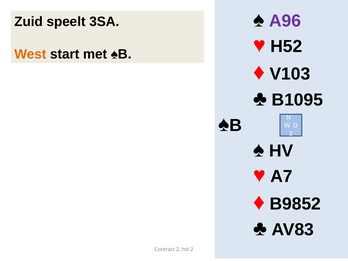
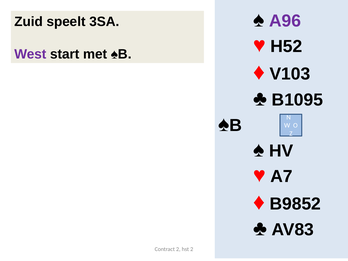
West colour: orange -> purple (30, 54)
